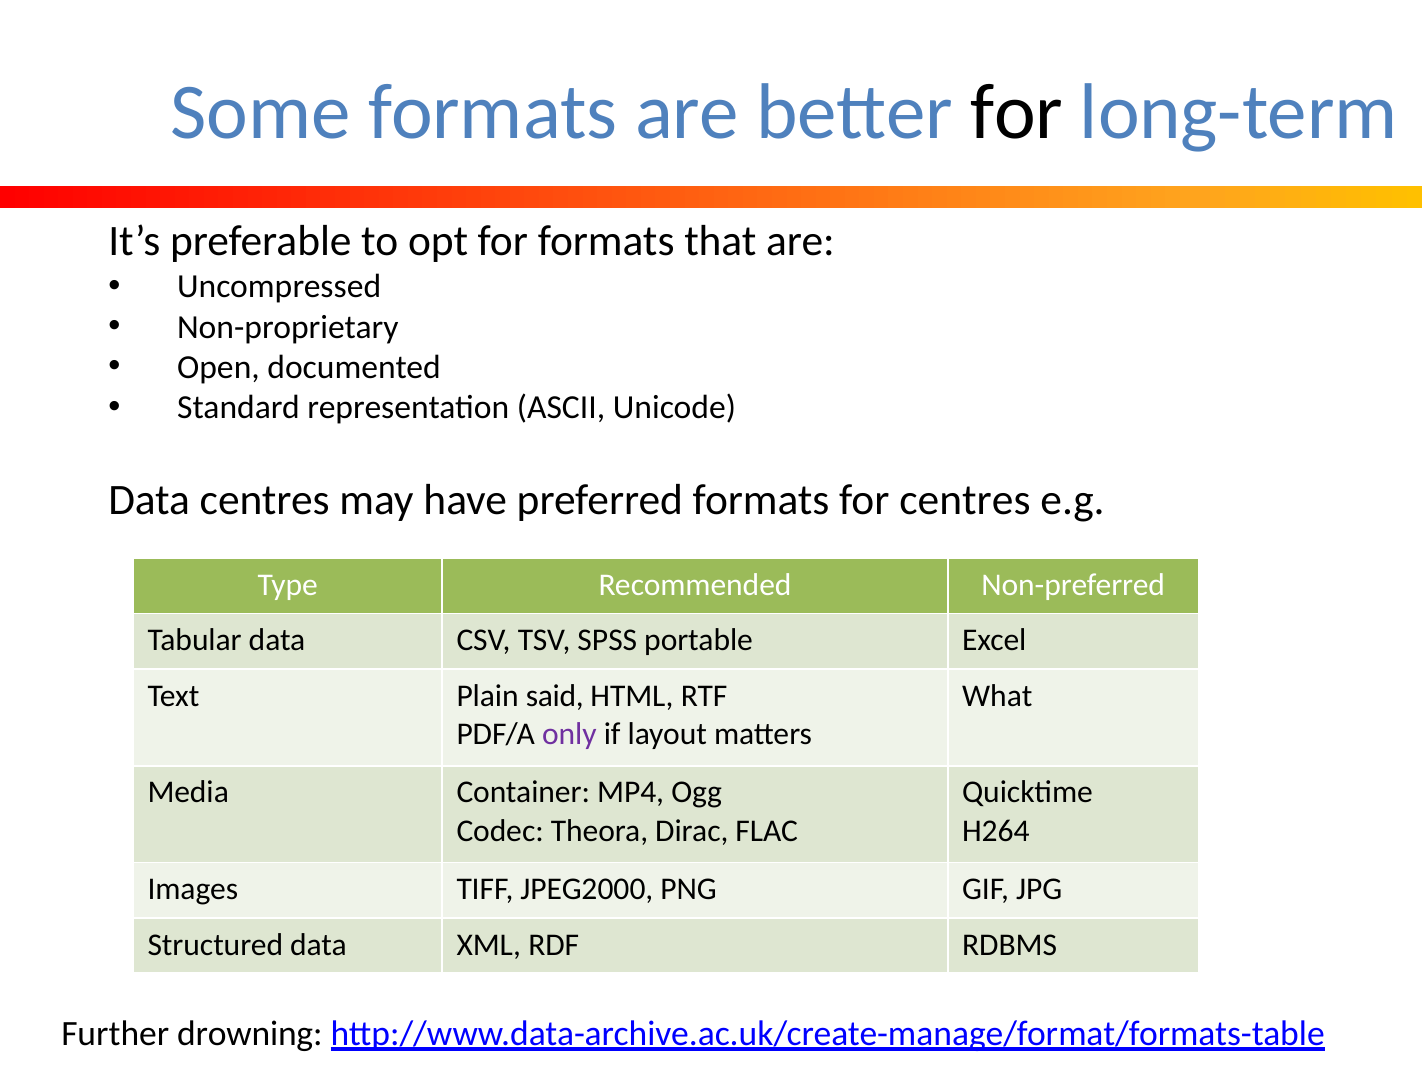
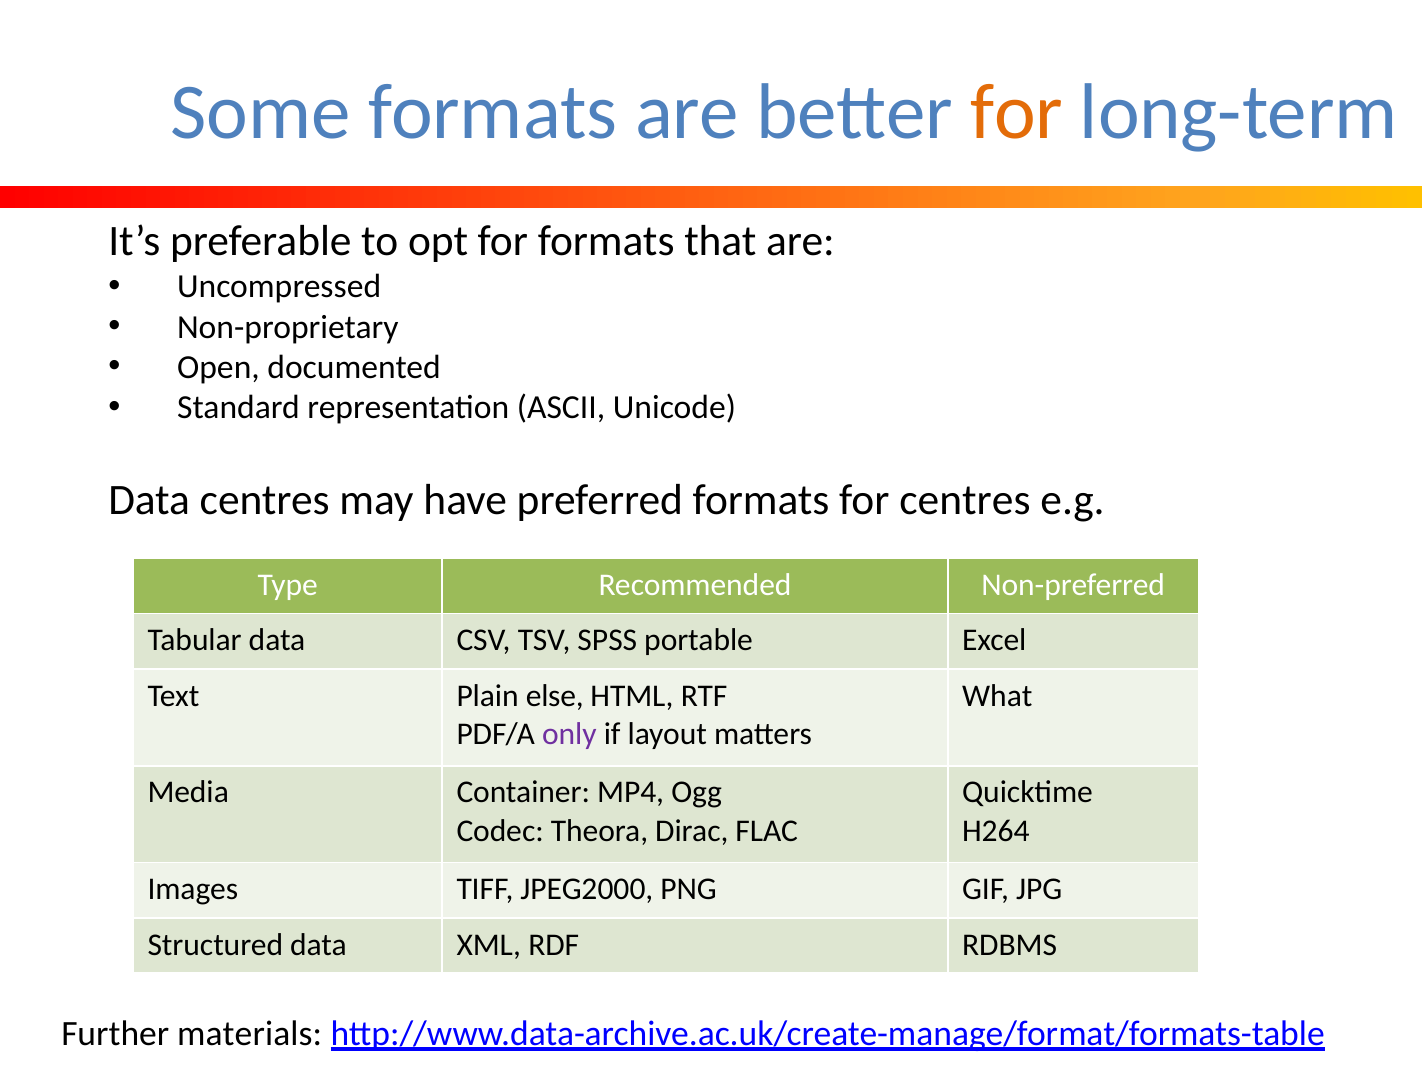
for colour: black -> orange (1017, 112)
said: said -> else (555, 696)
drowning: drowning -> materials (250, 1034)
